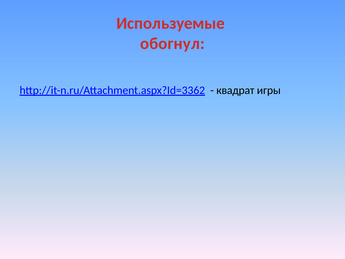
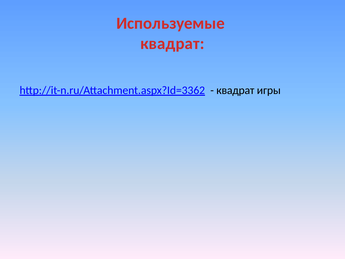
обогнул: обогнул -> квадрат (172, 43)
